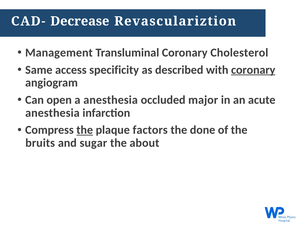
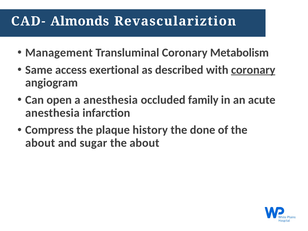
Decrease: Decrease -> Almonds (80, 21)
Cholesterol: Cholesterol -> Metabolism (239, 53)
specificity: specificity -> exertional (114, 70)
major: major -> family (203, 100)
the underline: present -> none (85, 130)
factors: factors -> history (150, 130)
bruits: bruits -> about (40, 143)
